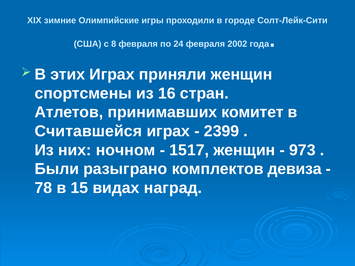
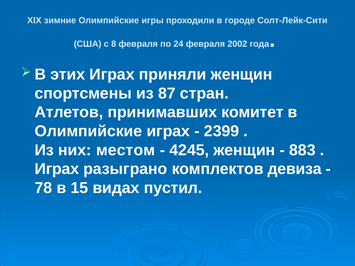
16: 16 -> 87 (167, 93)
Считавшейся: Считавшейся -> Олимпийские (88, 131)
ночном: ночном -> местом (126, 150)
1517: 1517 -> 4245 (189, 150)
973: 973 -> 883 (302, 150)
Были: Были -> Играх (57, 169)
наград: наград -> пустил (173, 188)
